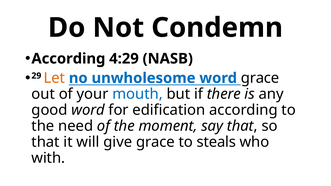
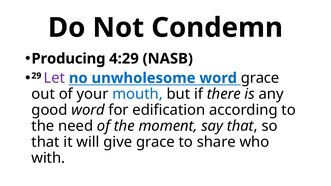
According: According -> Producing (68, 59)
Let colour: orange -> purple (54, 78)
steals: steals -> share (216, 142)
